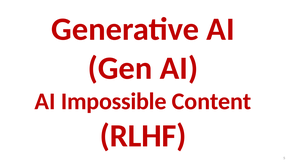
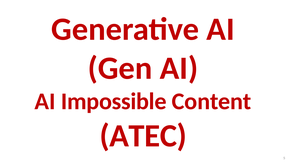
RLHF: RLHF -> ATEC (143, 136)
